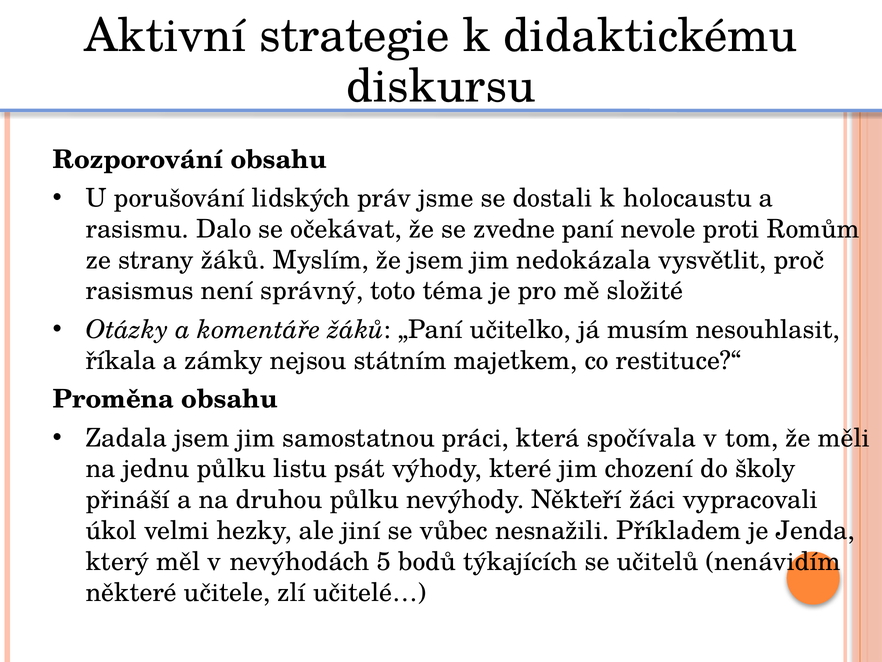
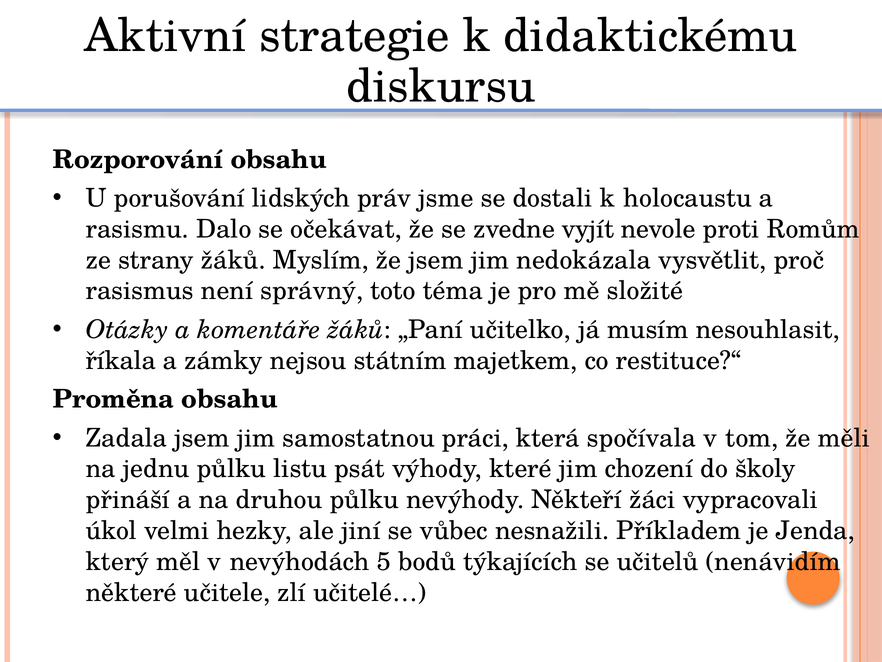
paní: paní -> vyjít (588, 229)
